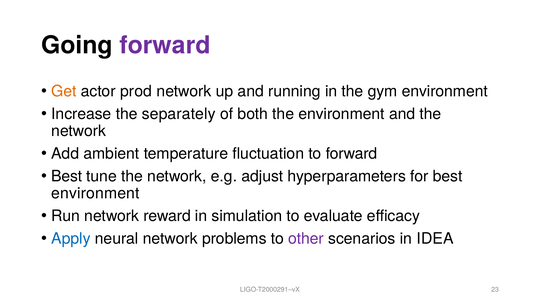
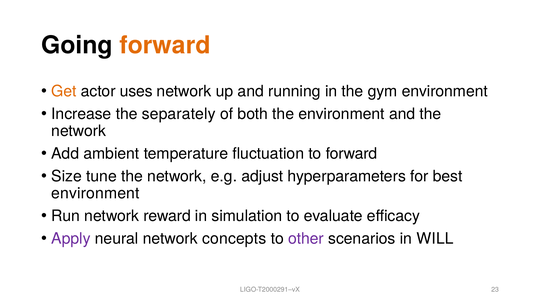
forward colour: purple -> orange (165, 45)
prod: prod -> uses (136, 91)
Best: Best -> Size (67, 176)
Apply colour: blue -> purple (71, 239)
problems: problems -> concepts (234, 239)
IDEA: IDEA -> WILL (435, 239)
